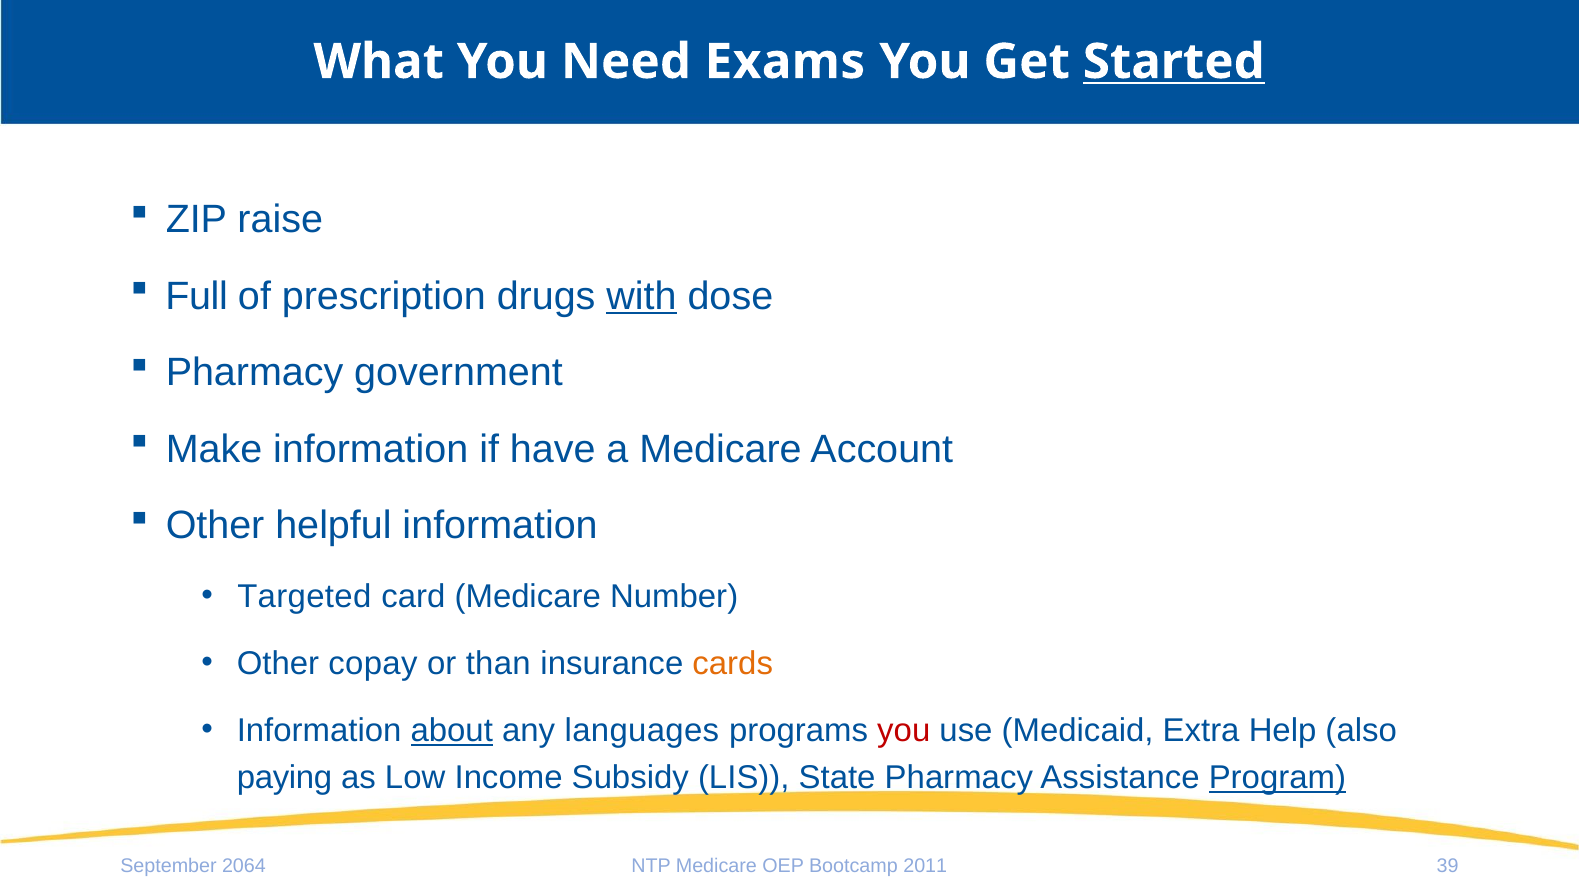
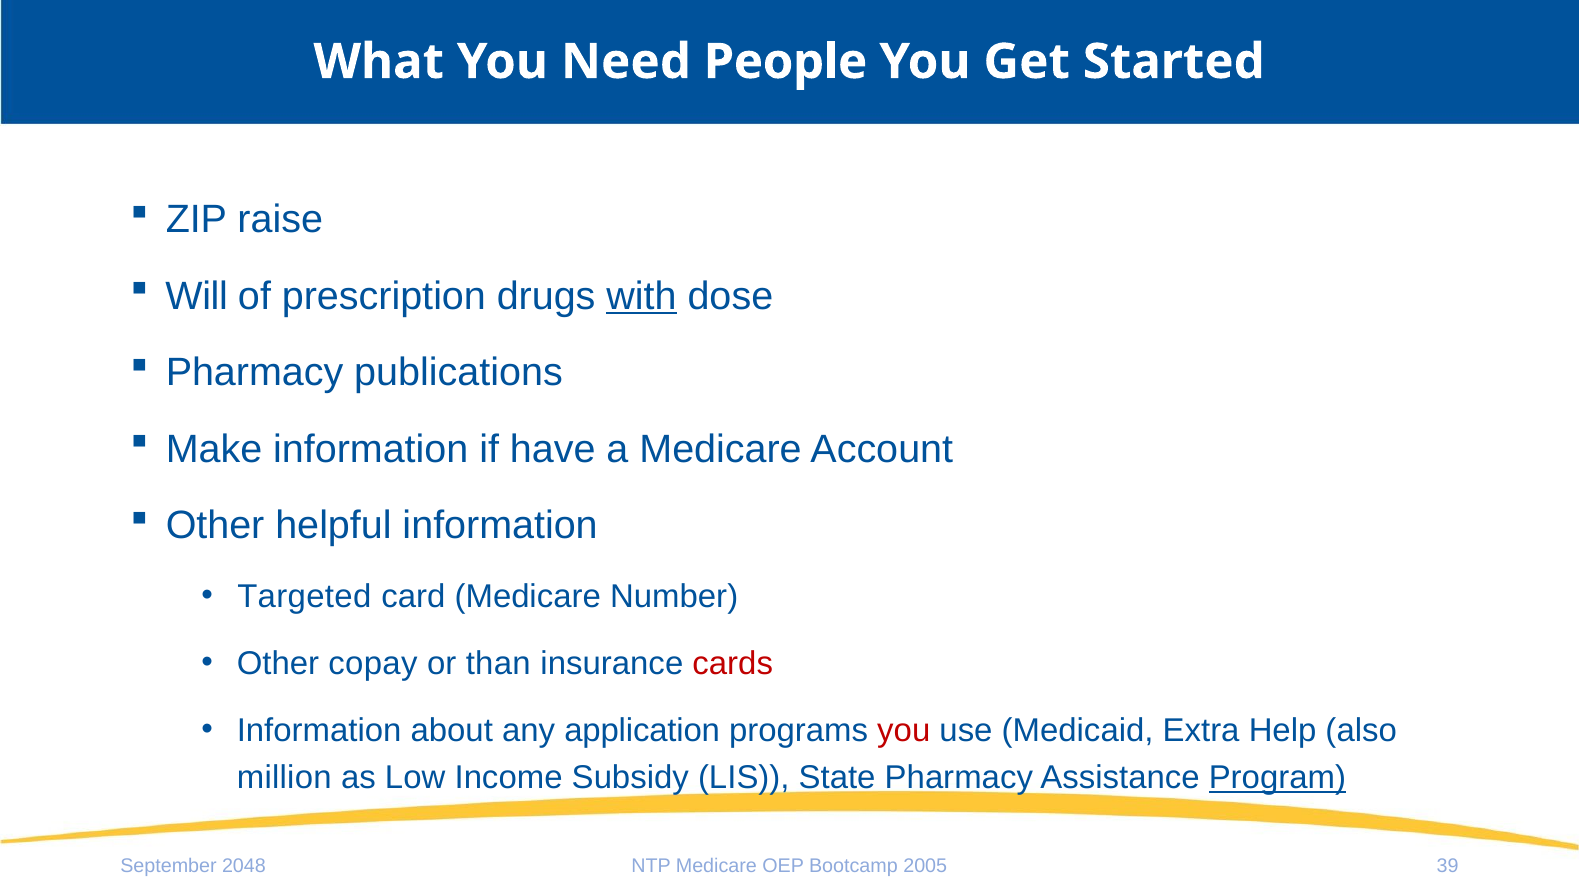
Exams: Exams -> People (785, 62)
Started underline: present -> none (1174, 62)
Full: Full -> Will (197, 296)
government: government -> publications (459, 373)
cards colour: orange -> red (733, 663)
about underline: present -> none (452, 731)
languages: languages -> application (642, 731)
paying: paying -> million (284, 778)
2064: 2064 -> 2048 (244, 866)
2011: 2011 -> 2005 (925, 866)
